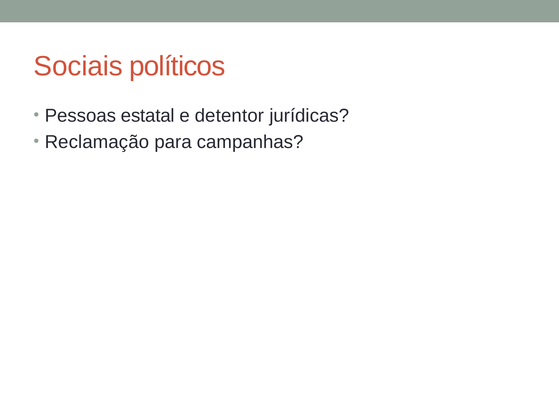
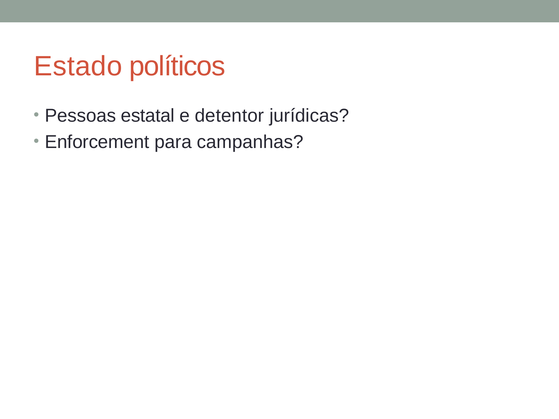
Sociais: Sociais -> Estado (78, 66)
Reclamação: Reclamação -> Enforcement (97, 142)
